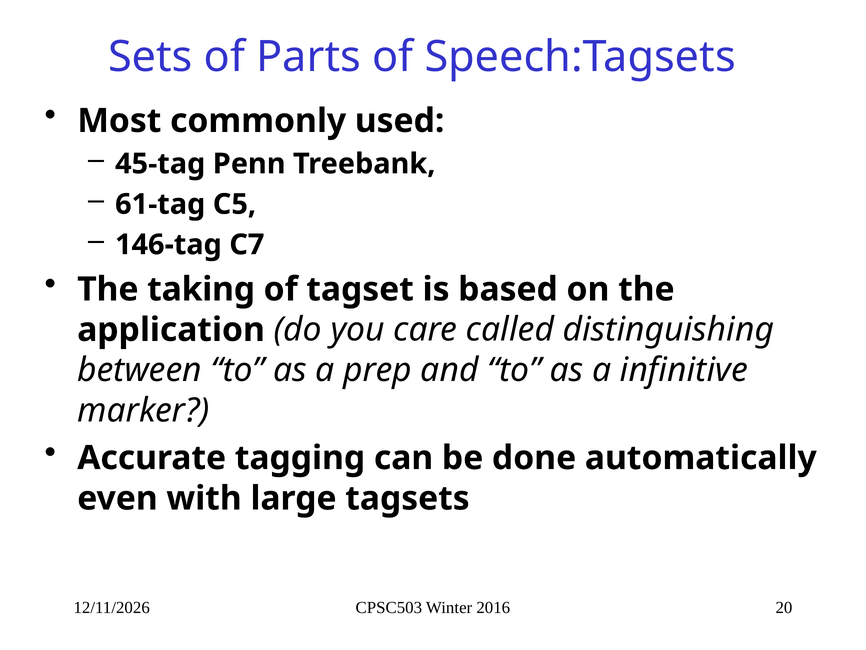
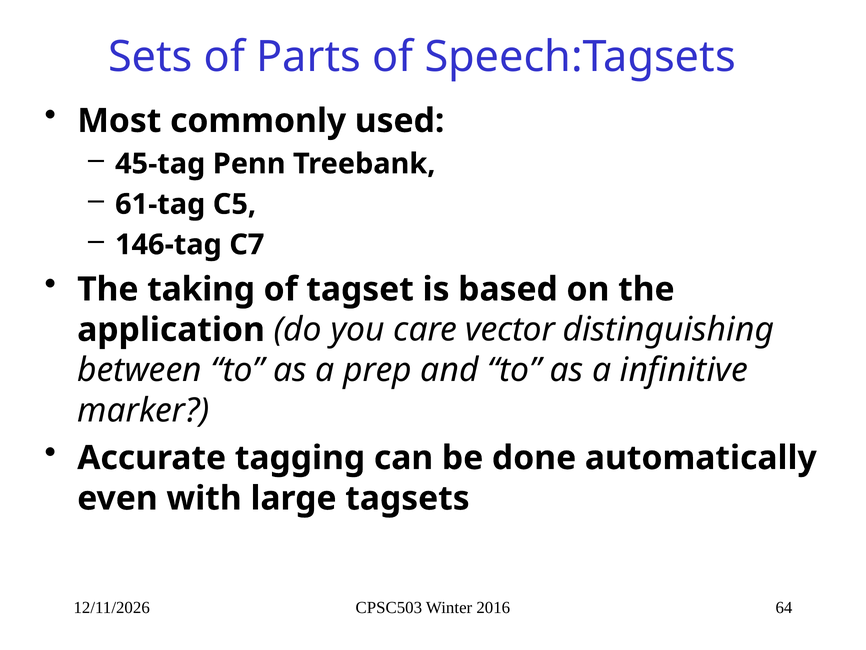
called: called -> vector (510, 330)
20: 20 -> 64 (784, 607)
